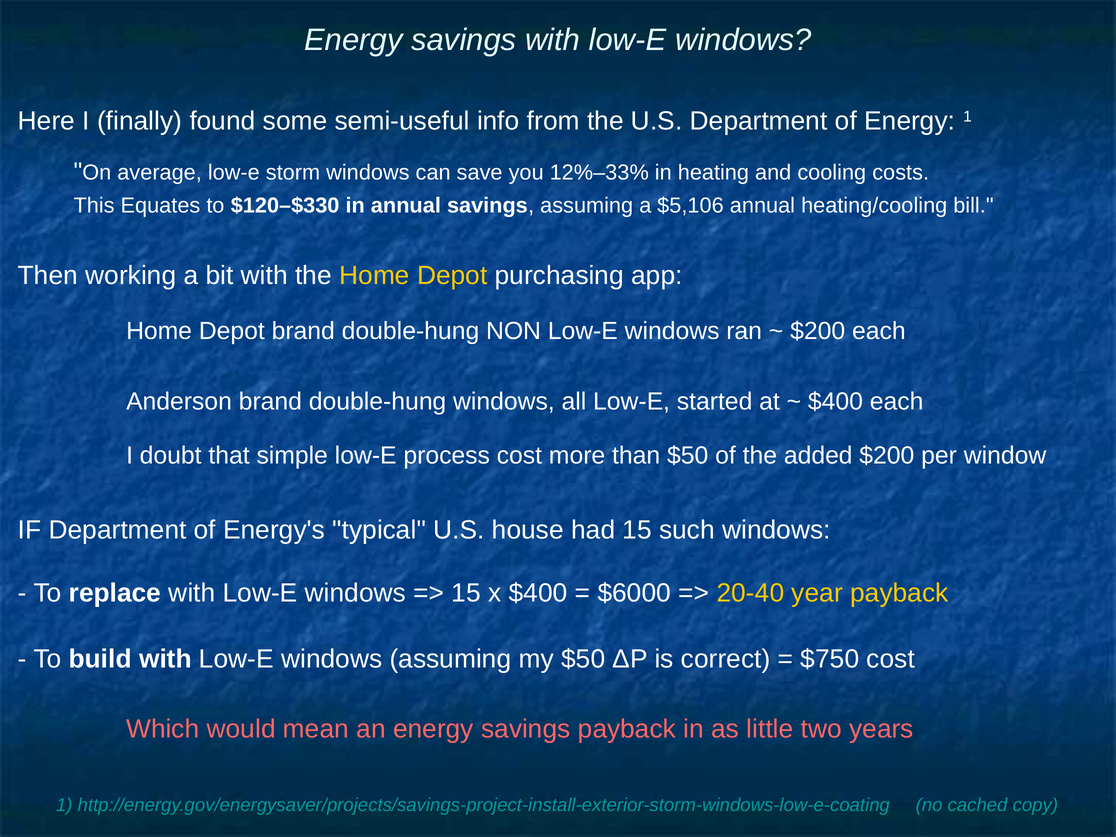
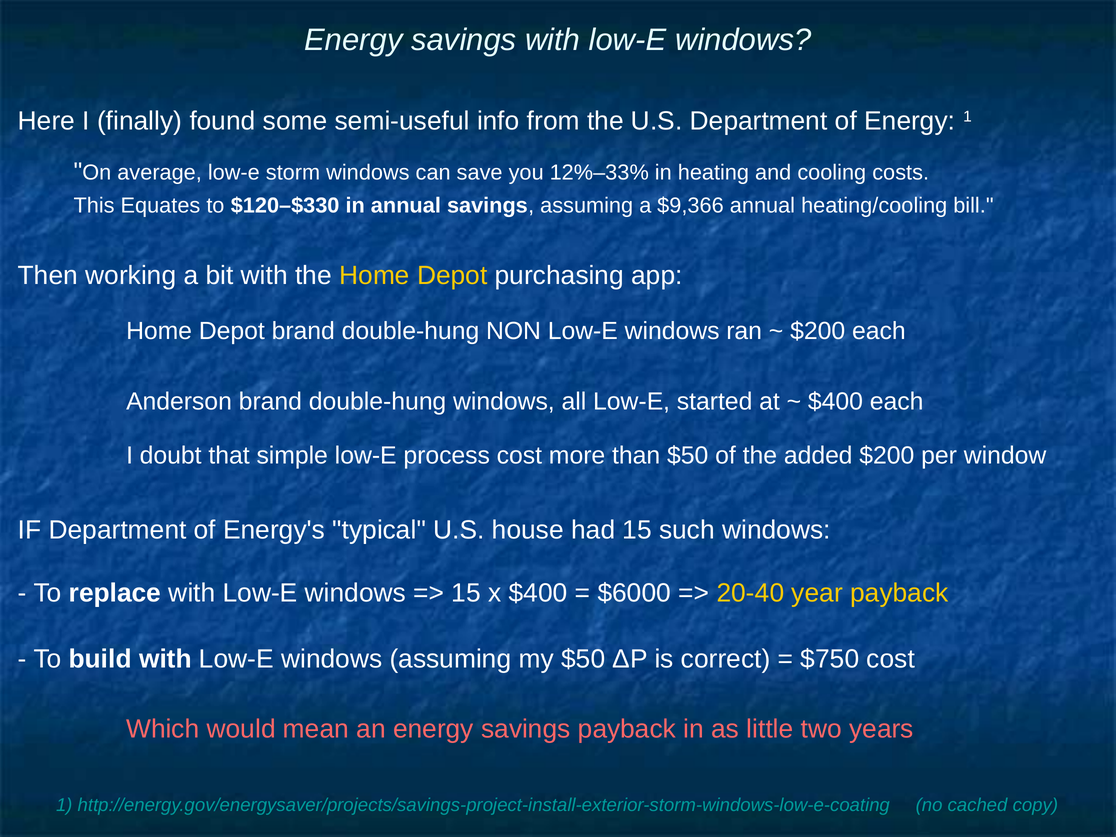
$5,106: $5,106 -> $9,366 (690, 206)
